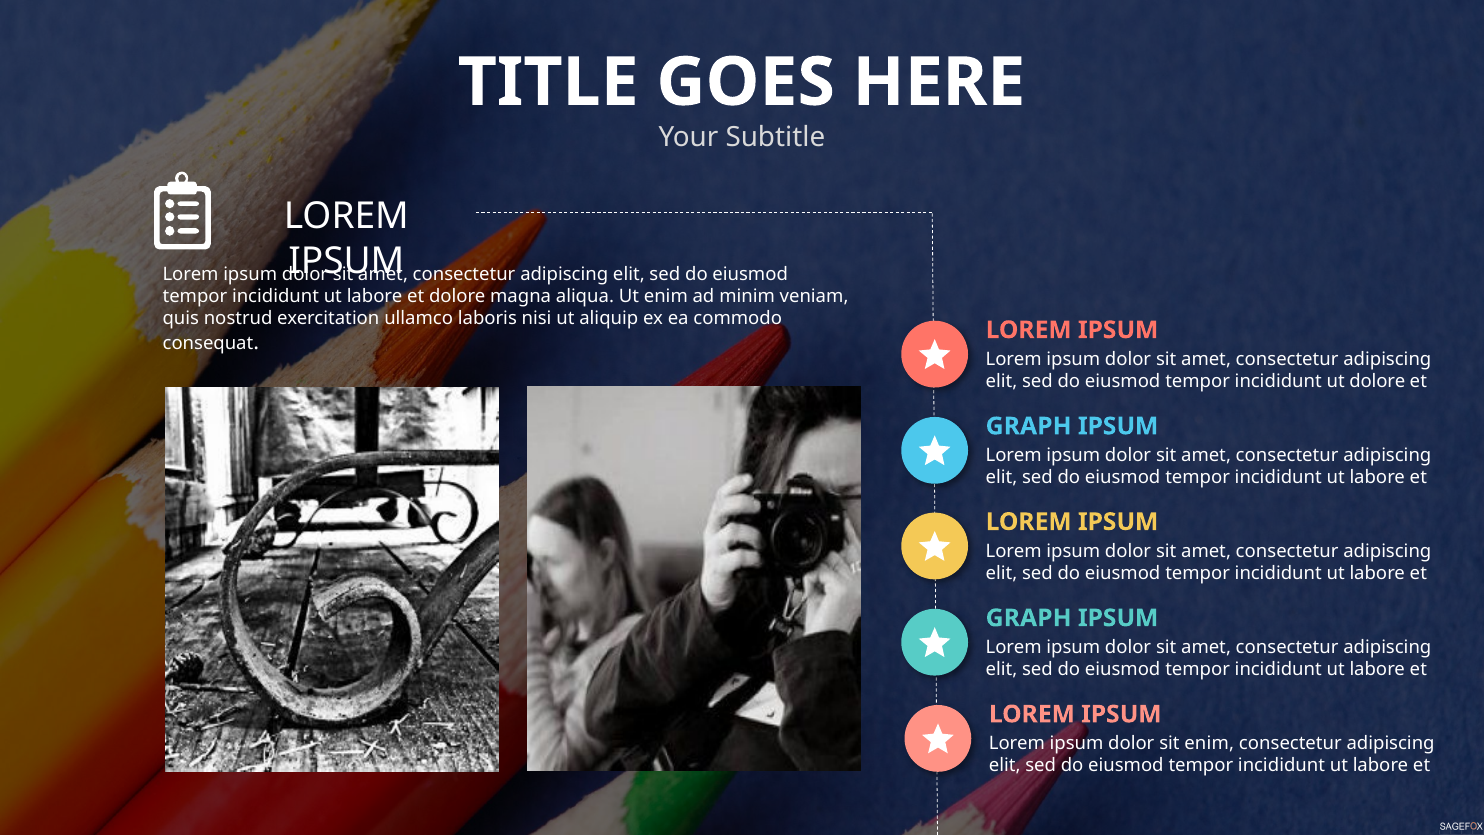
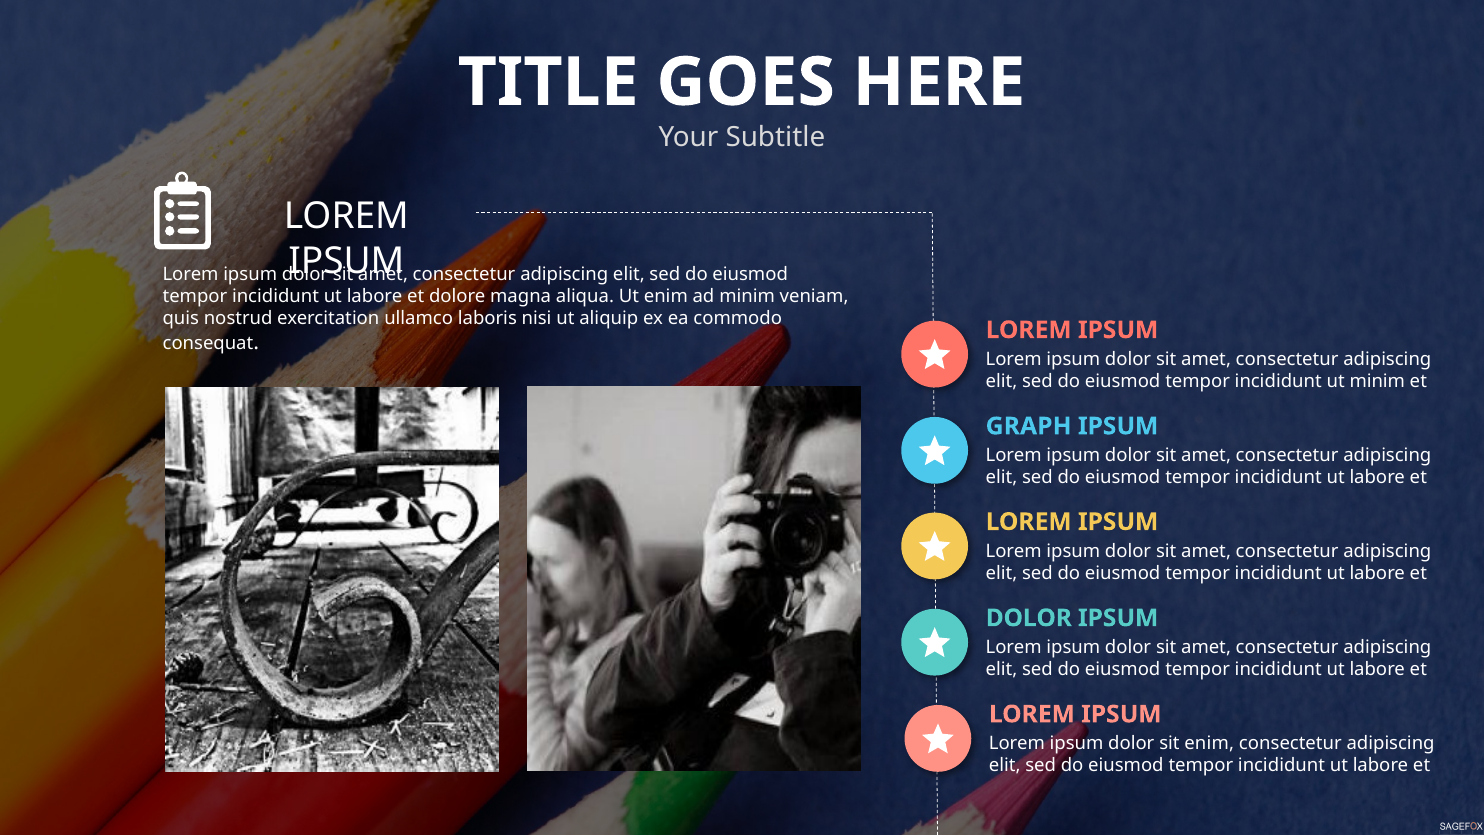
ut dolore: dolore -> minim (1377, 381)
GRAPH: GRAPH -> DOLOR (1029, 618)
